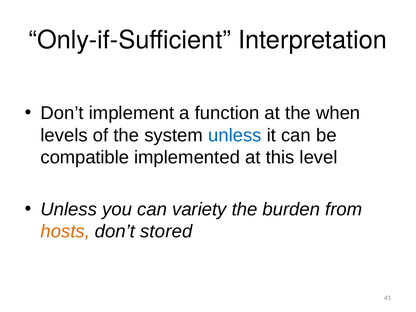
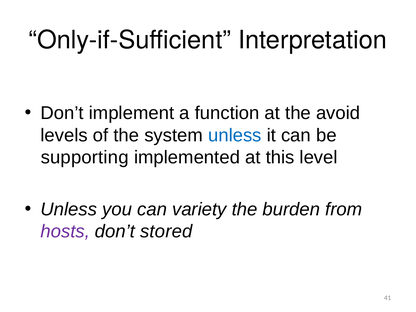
when: when -> avoid (338, 113)
compatible: compatible -> supporting (85, 158)
hosts colour: orange -> purple (65, 232)
